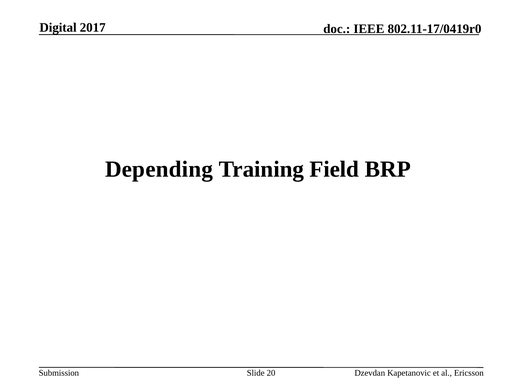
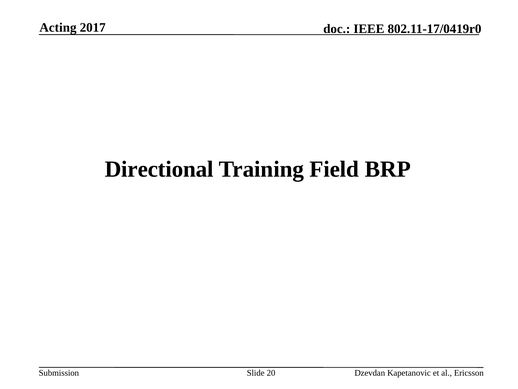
Digital: Digital -> Acting (58, 27)
Depending: Depending -> Directional (159, 169)
